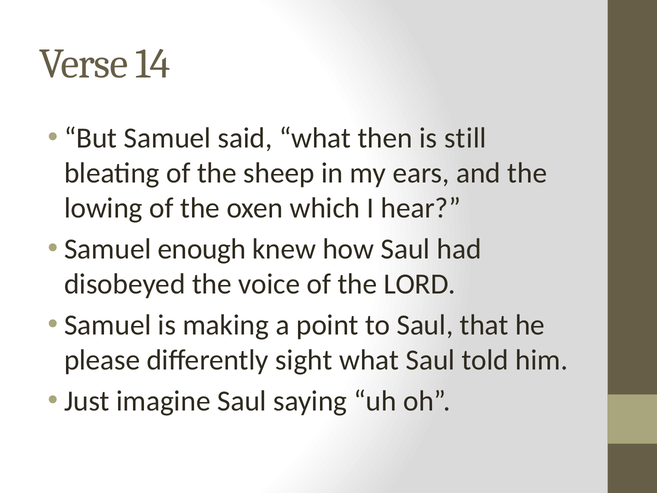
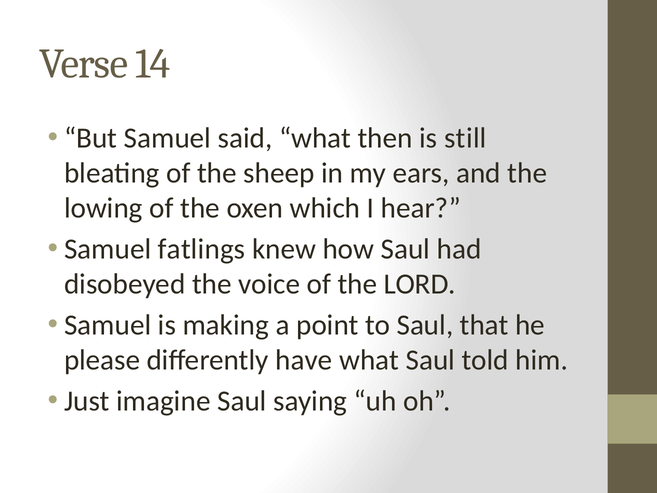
enough: enough -> fatlings (202, 249)
sight: sight -> have (304, 360)
